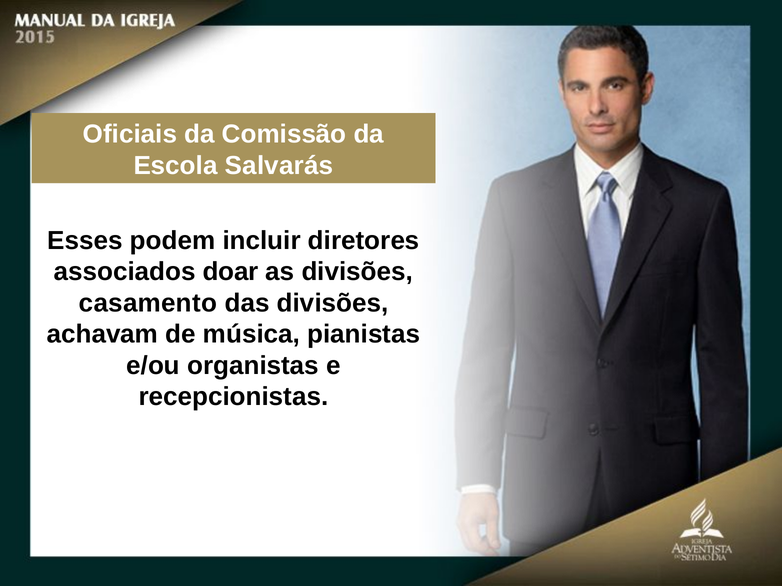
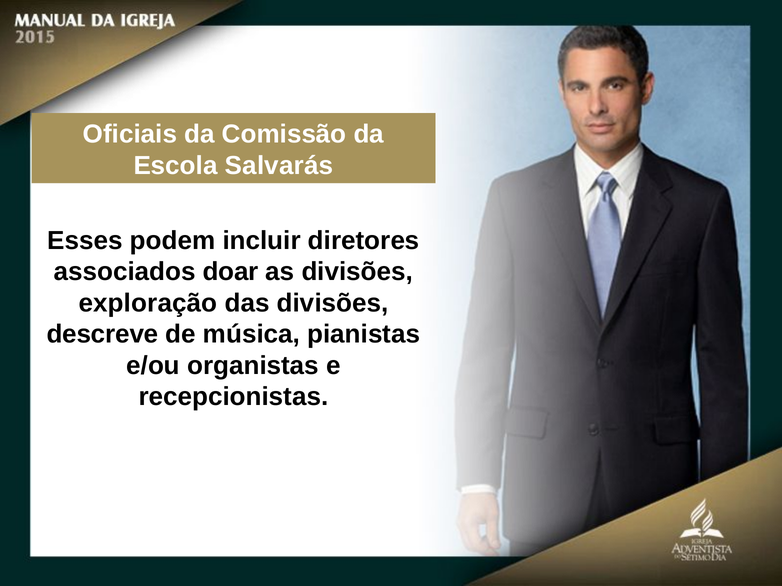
casamento: casamento -> exploração (148, 303)
achavam: achavam -> descreve (103, 334)
